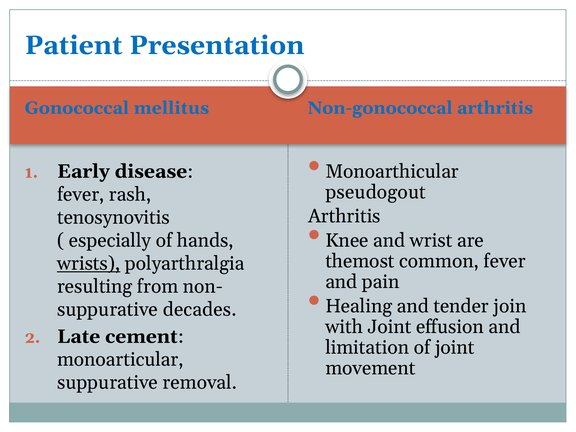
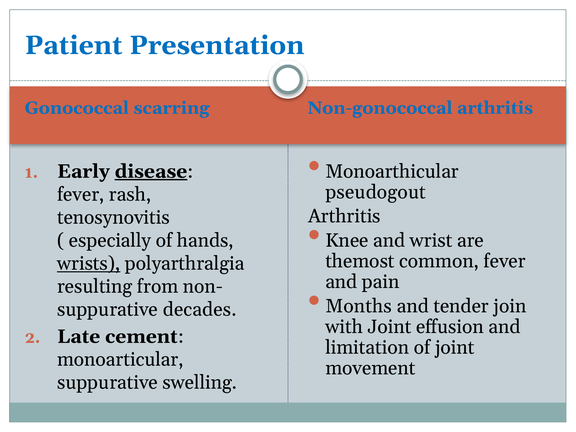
mellitus: mellitus -> scarring (171, 108)
disease underline: none -> present (151, 171)
Healing: Healing -> Months (359, 306)
removal: removal -> swelling (200, 383)
